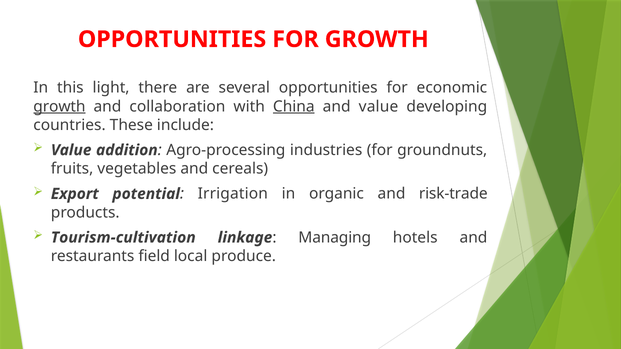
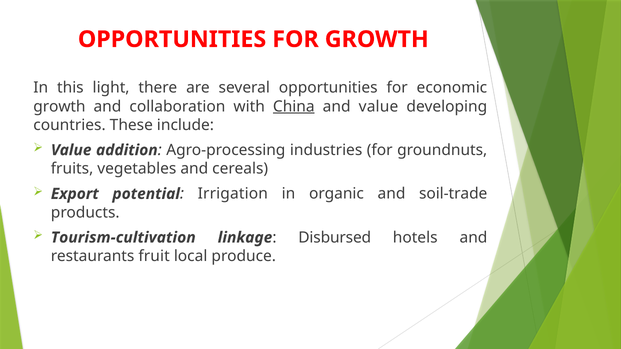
growth underline: present -> none (59, 107)
risk-trade: risk-trade -> soil-trade (453, 194)
Managing: Managing -> Disbursed (335, 238)
field: field -> fruit (154, 256)
